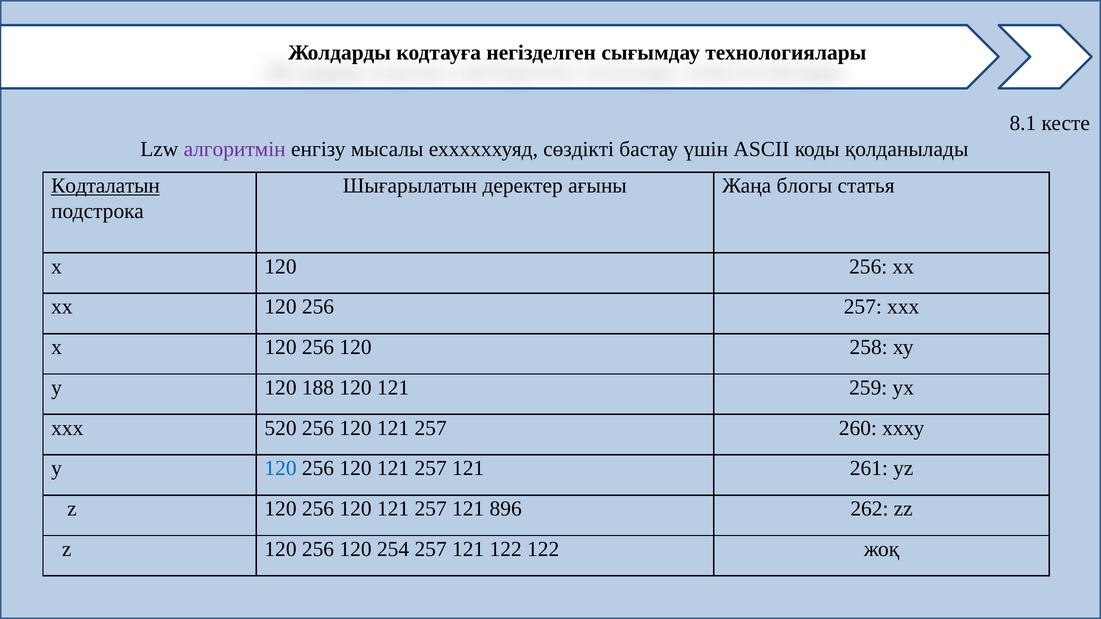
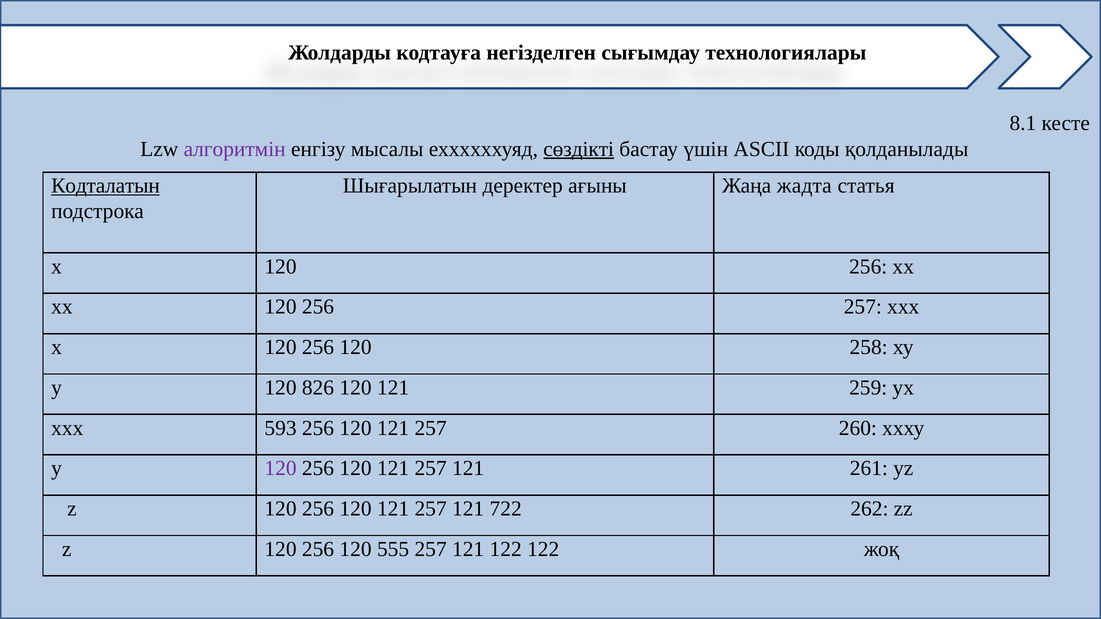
сөздікті underline: none -> present (579, 149)
блогы: блогы -> жадта (804, 186)
188: 188 -> 826 (318, 388)
520: 520 -> 593 (281, 428)
120 colour: blue -> purple (281, 469)
896: 896 -> 722 (506, 509)
254: 254 -> 555 (393, 549)
